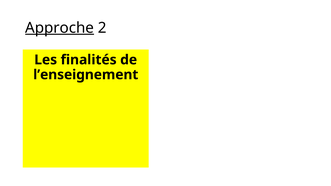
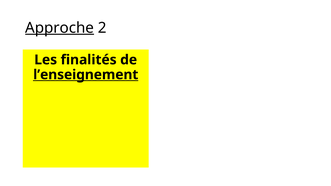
l’enseignement underline: none -> present (86, 75)
